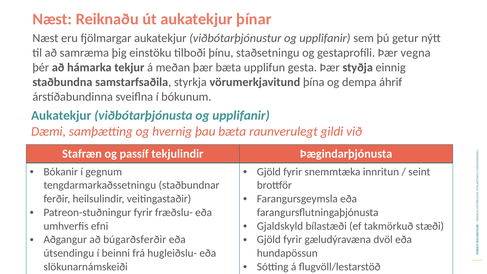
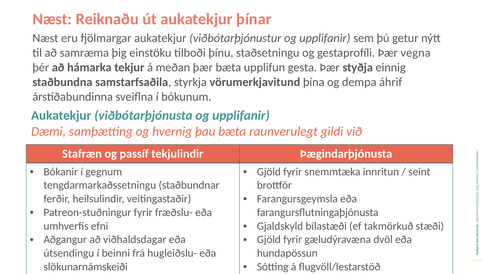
búgarðsferðir: búgarðsferðir -> viðhaldsdagar (135, 240)
